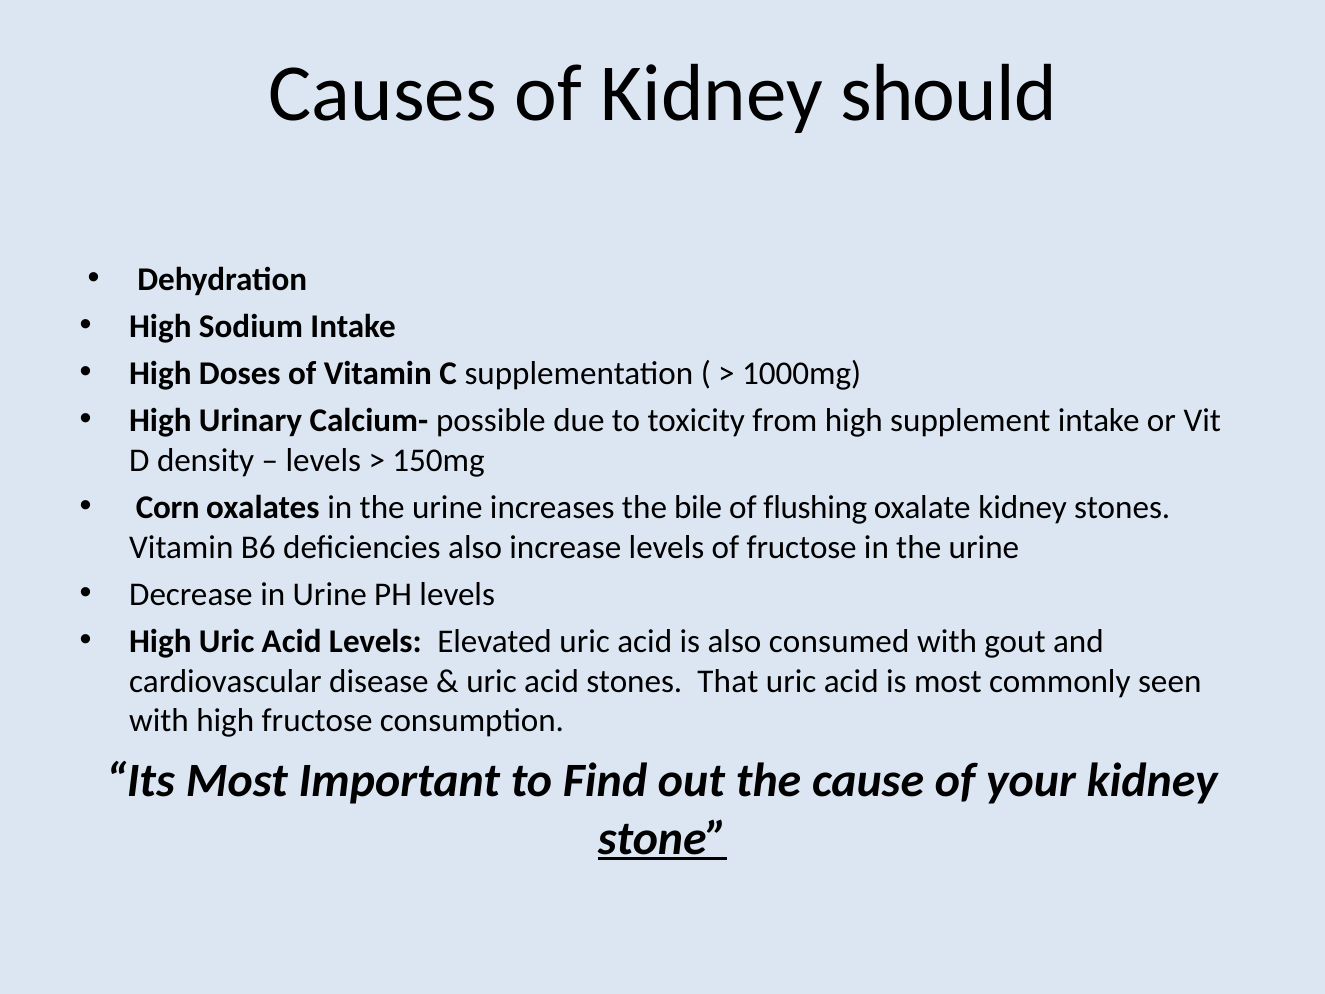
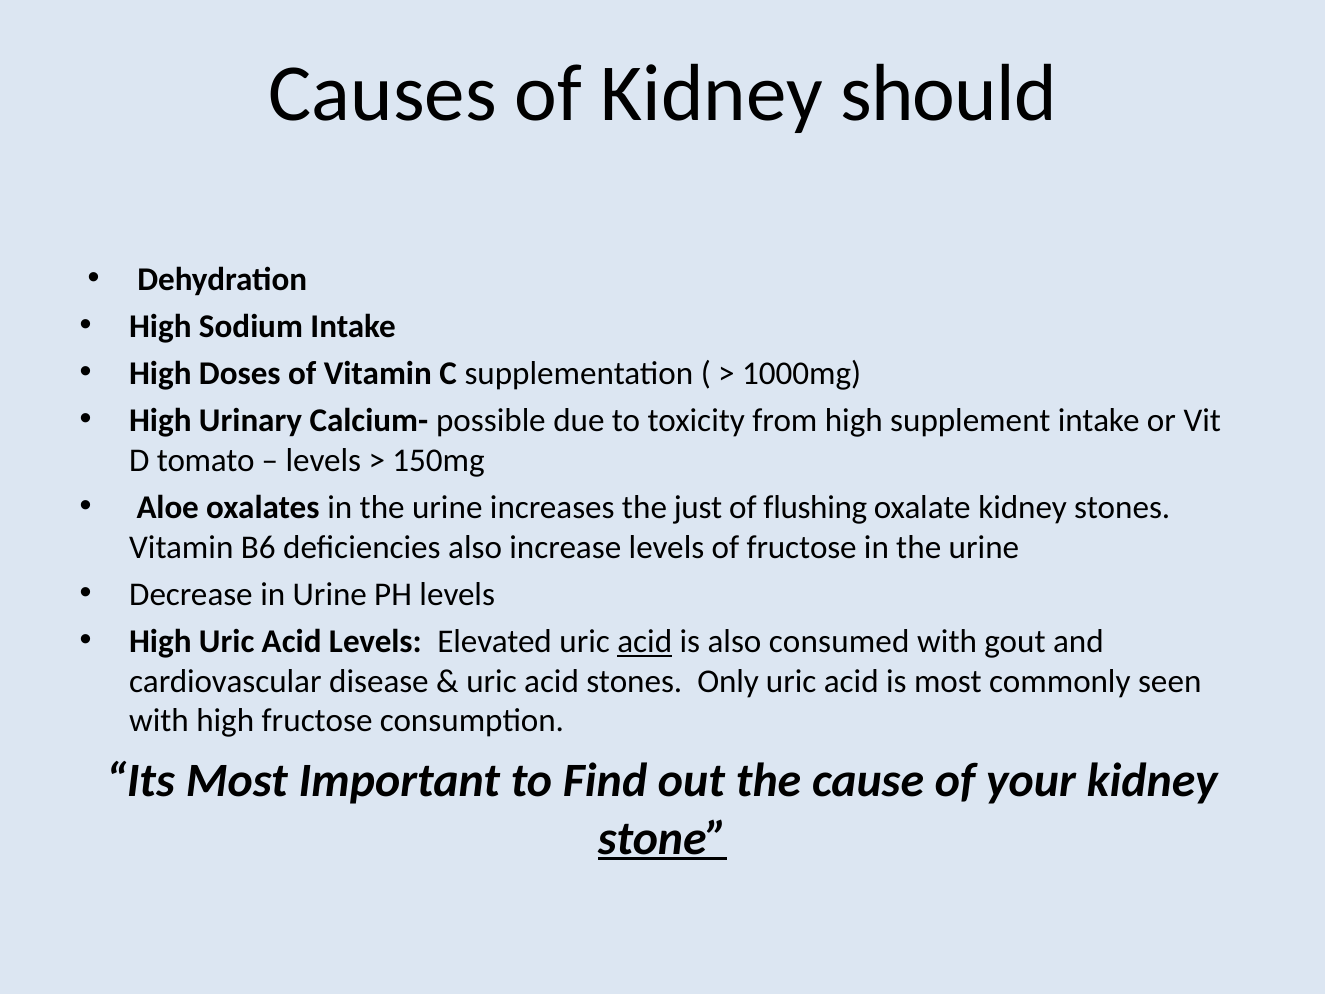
density: density -> tomato (206, 460)
Corn: Corn -> Aloe (168, 507)
bile: bile -> just (698, 507)
acid underline: none -> present (645, 641)
That: That -> Only (728, 681)
